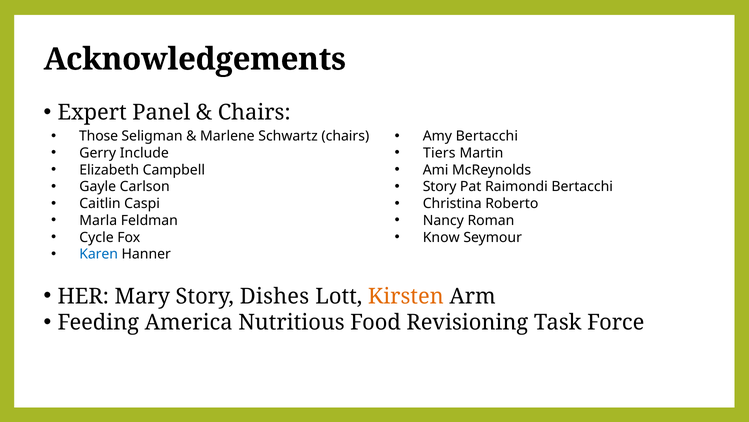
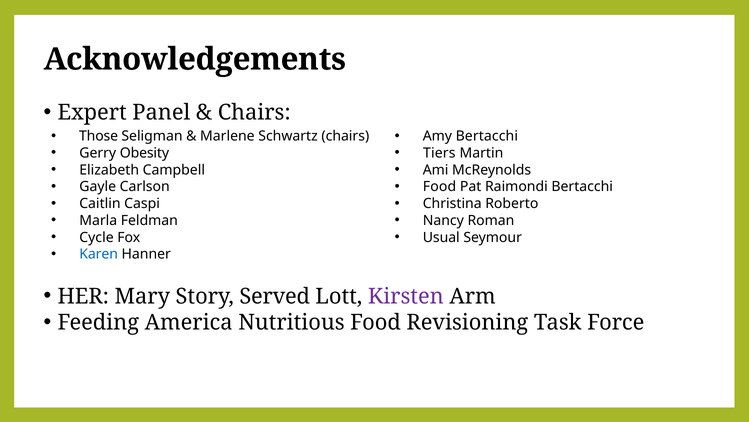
Include: Include -> Obesity (144, 153)
Story: Story -> Food (439, 186)
Know: Know -> Usual (441, 237)
Dishes: Dishes -> Served (275, 296)
Kirsten colour: orange -> purple (406, 296)
